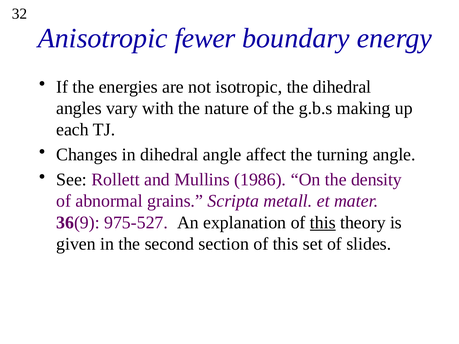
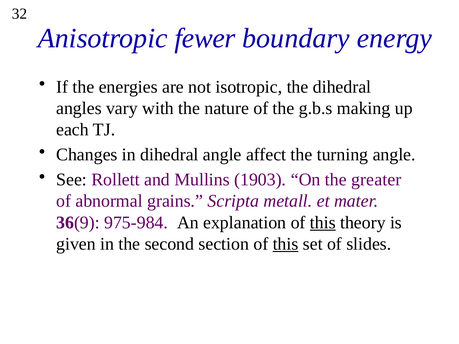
1986: 1986 -> 1903 (260, 180)
density: density -> greater (376, 180)
975-527: 975-527 -> 975-984 (136, 223)
this underline: none -> present (286, 244)
